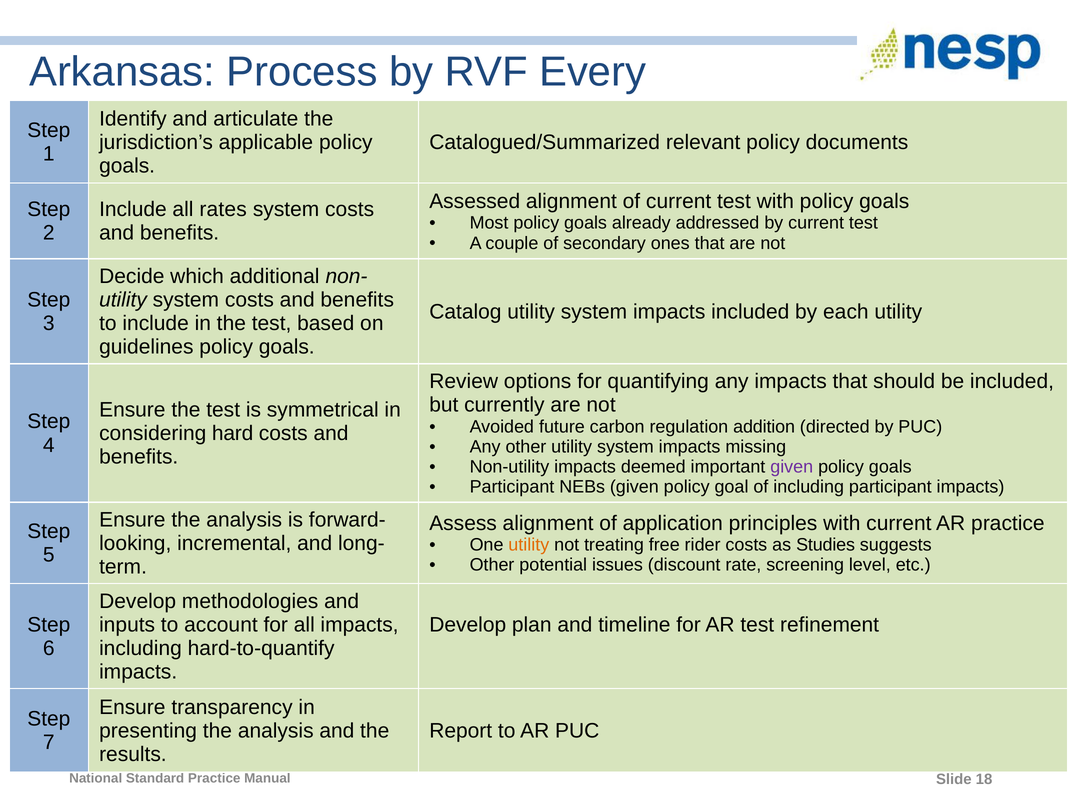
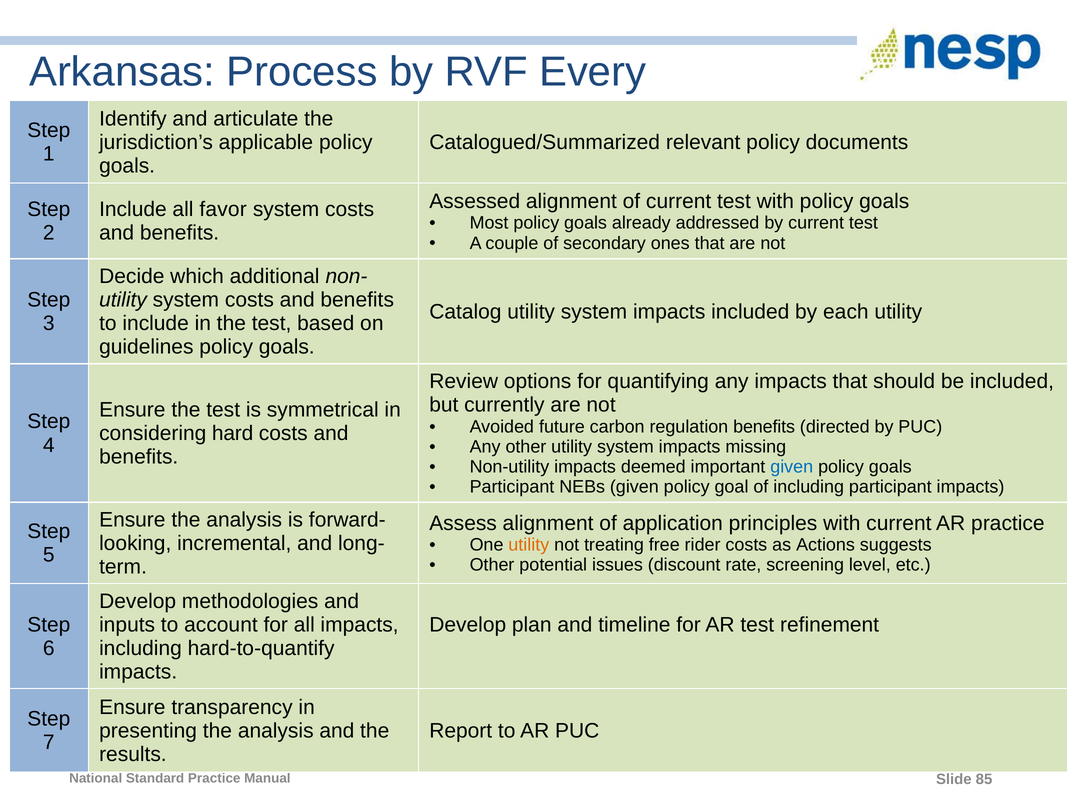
rates: rates -> favor (223, 209)
regulation addition: addition -> benefits (764, 427)
given colour: purple -> blue (792, 467)
Studies: Studies -> Actions (826, 545)
18: 18 -> 85 (984, 779)
